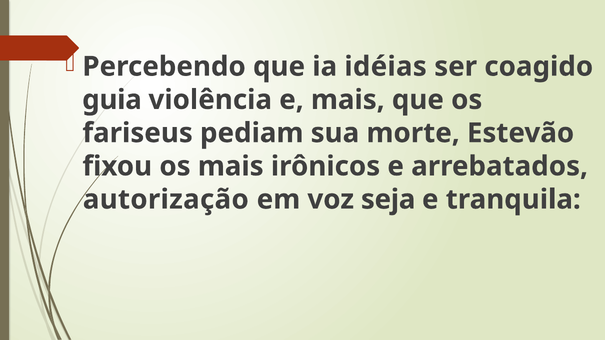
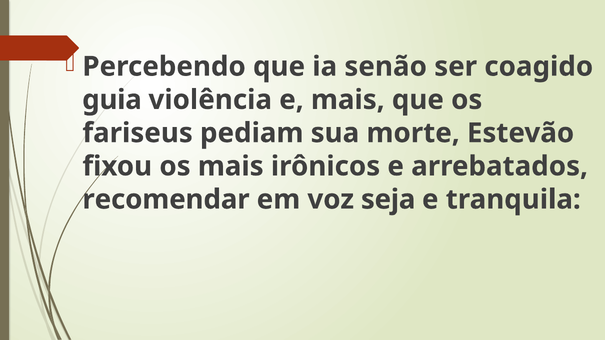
idéias: idéias -> senão (386, 67)
autorização: autorização -> recomendar (166, 200)
